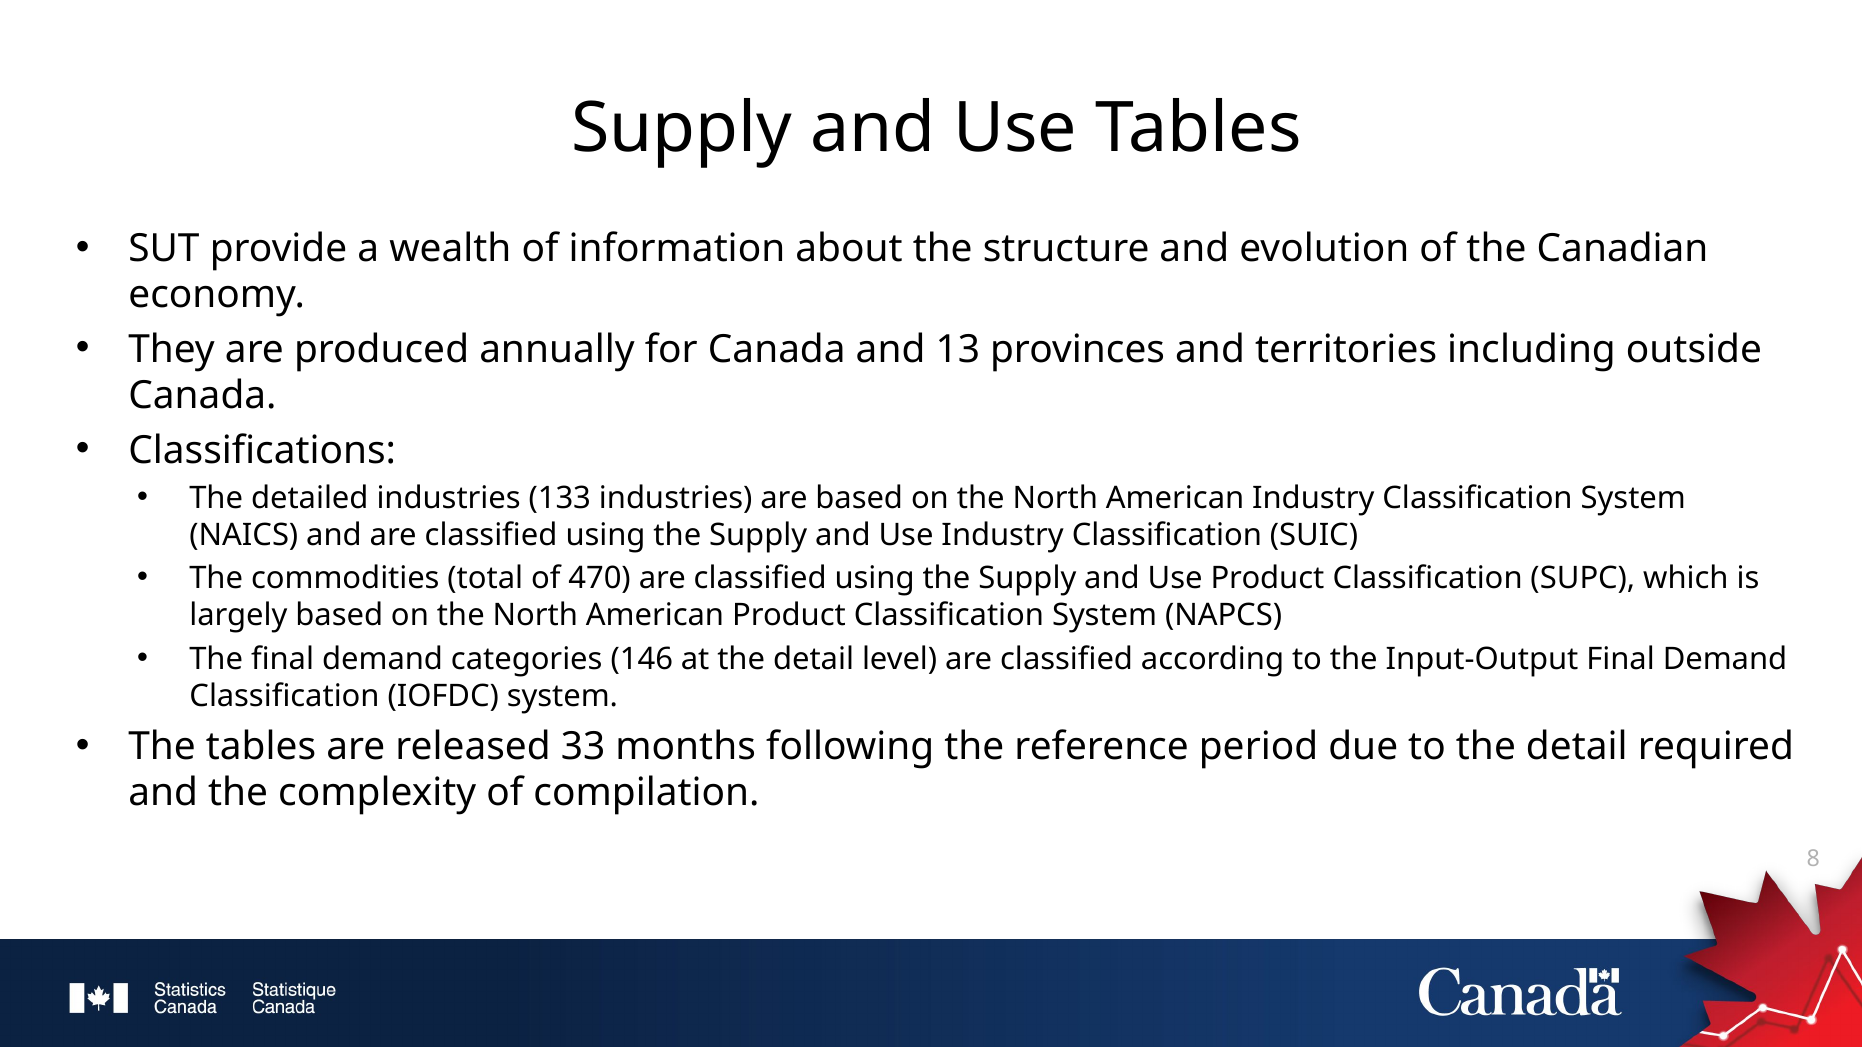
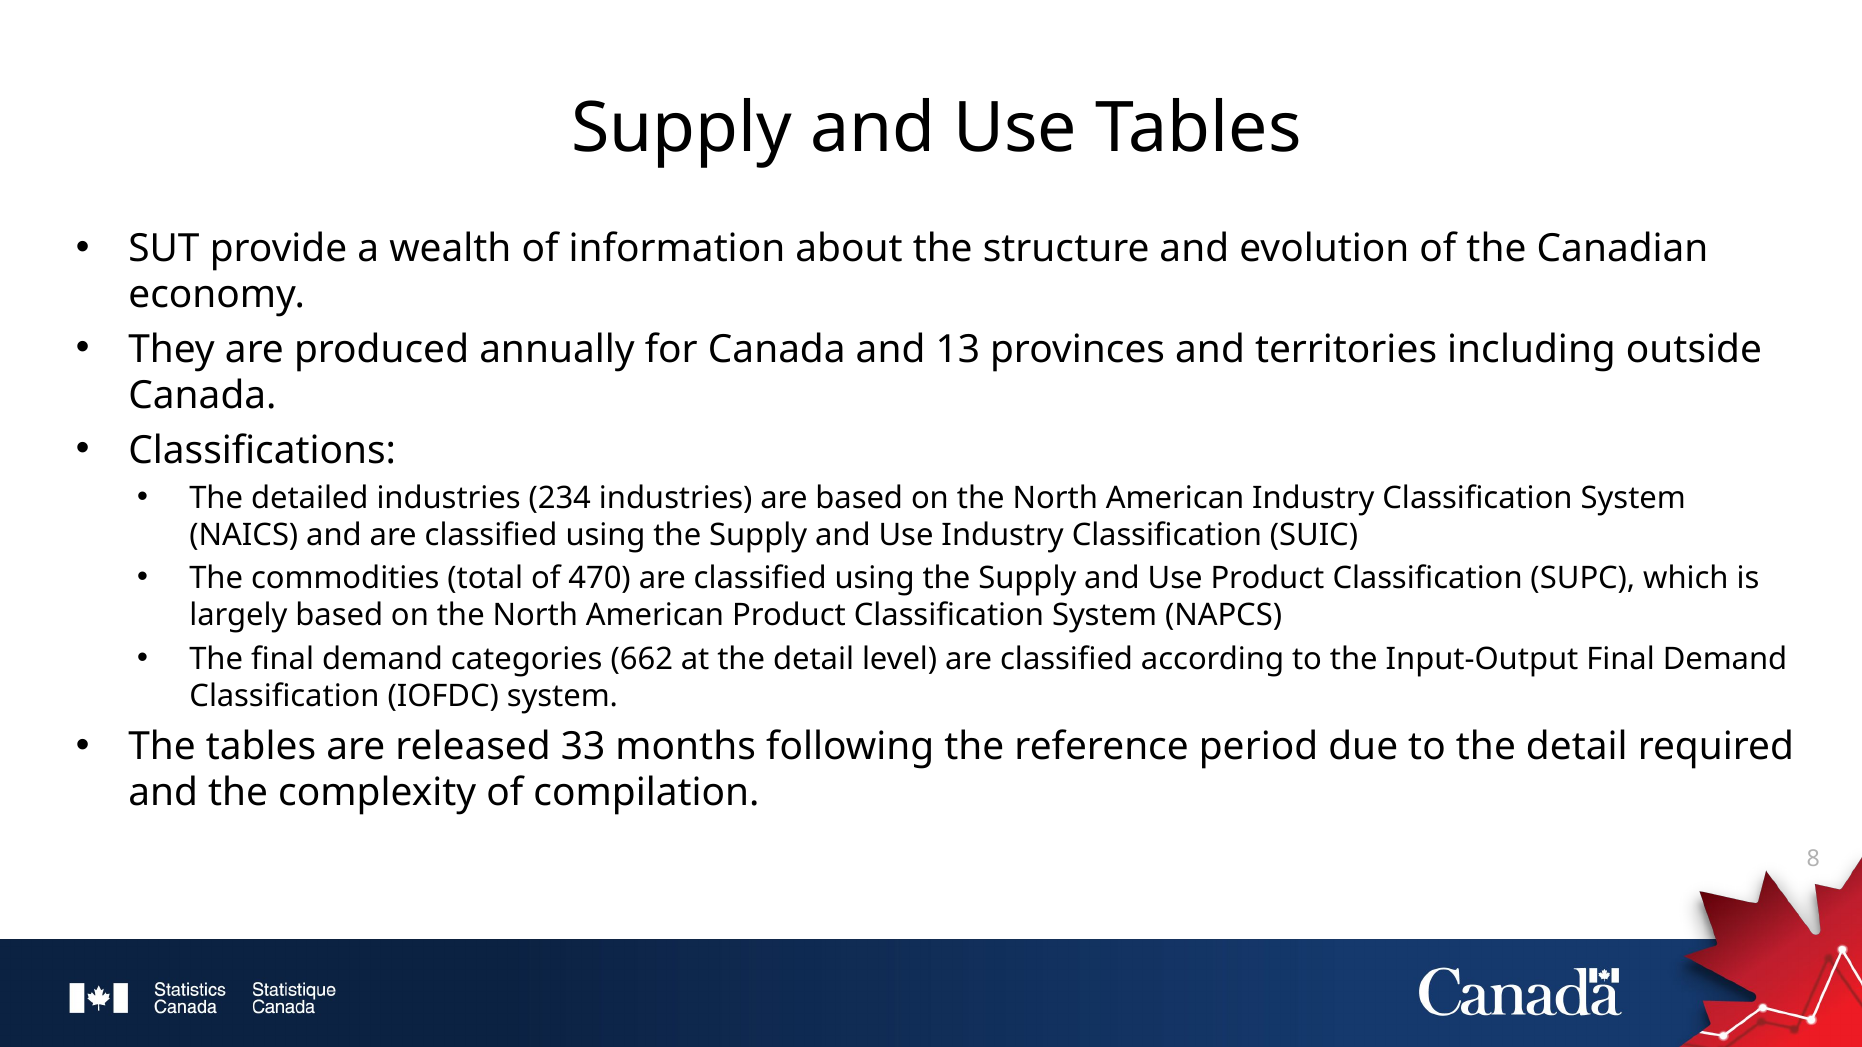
133: 133 -> 234 (560, 498)
146: 146 -> 662 (642, 659)
